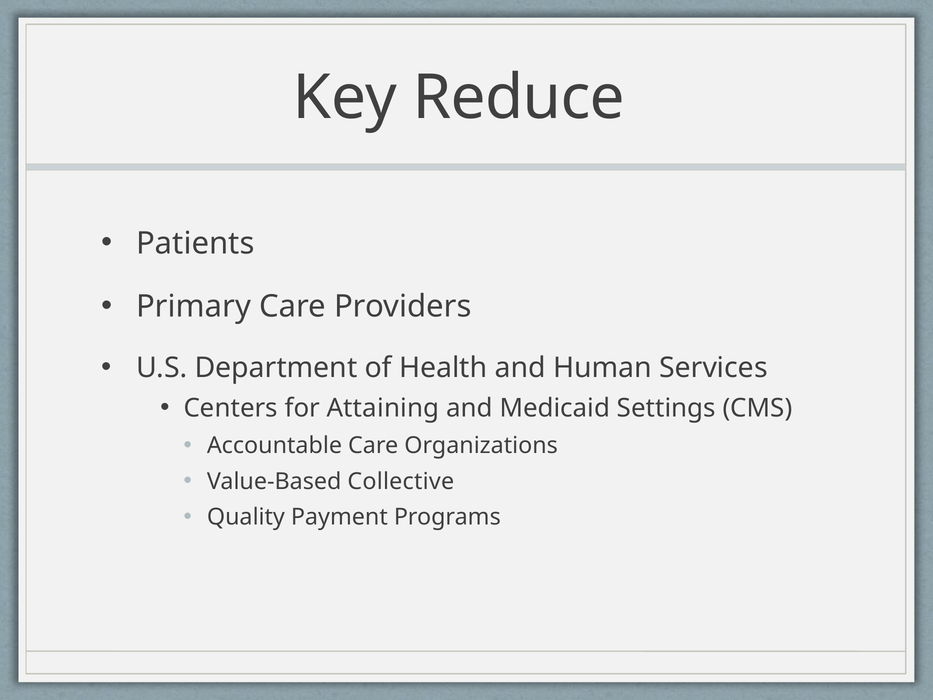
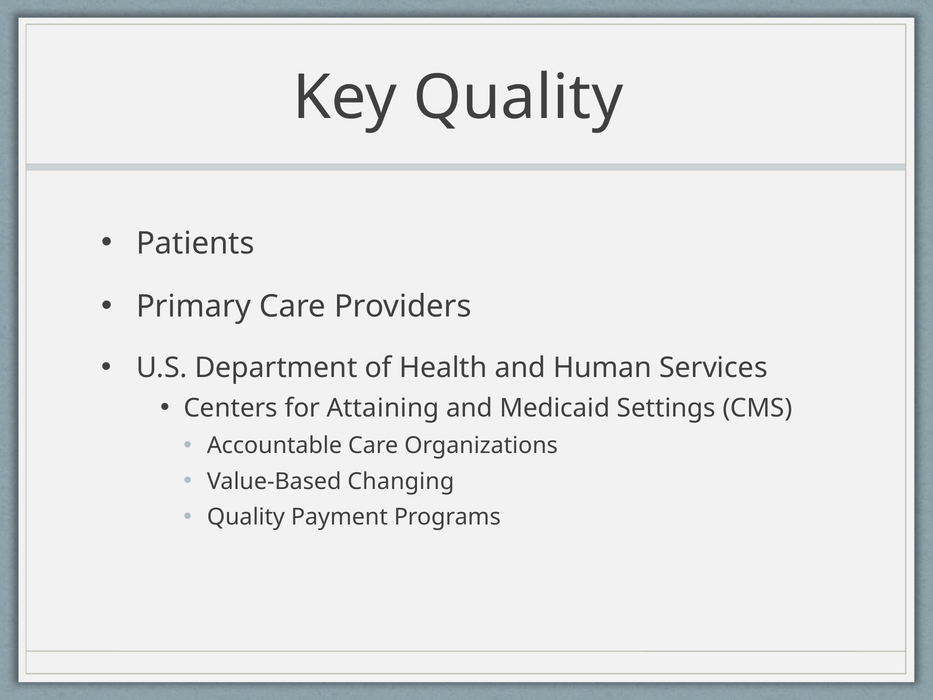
Key Reduce: Reduce -> Quality (518, 98)
Collective: Collective -> Changing (401, 481)
